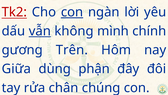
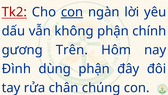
vẫn underline: present -> none (40, 31)
không mình: mình -> phận (113, 31)
Giữa: Giữa -> Đình (16, 69)
